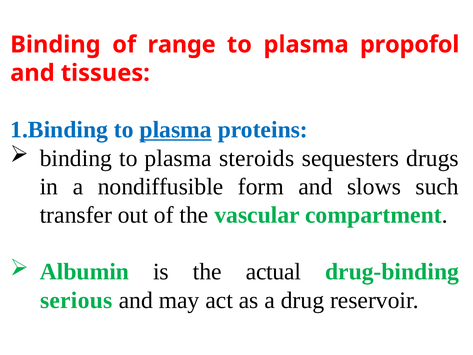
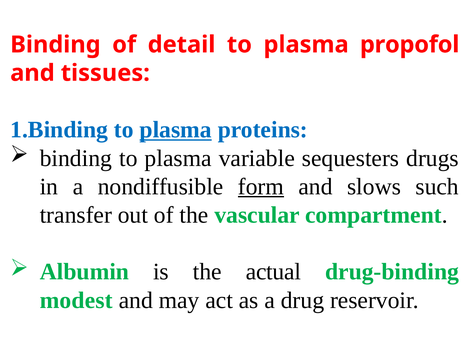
range: range -> detail (182, 45)
steroids: steroids -> variable (257, 158)
form underline: none -> present (261, 186)
serious: serious -> modest (76, 300)
